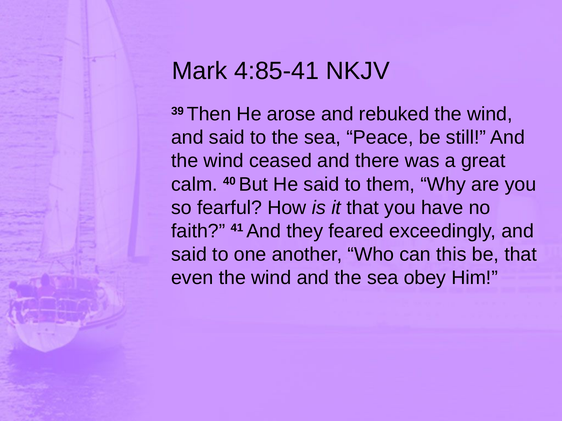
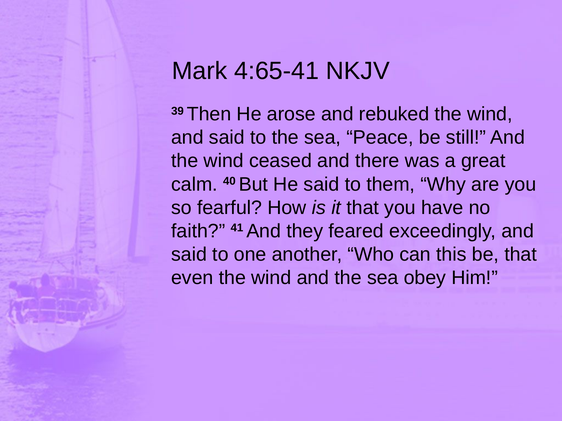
4:85-41: 4:85-41 -> 4:65-41 (277, 71)
